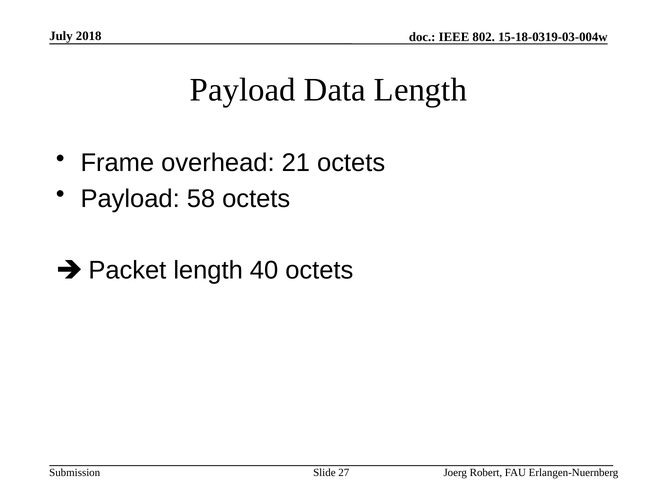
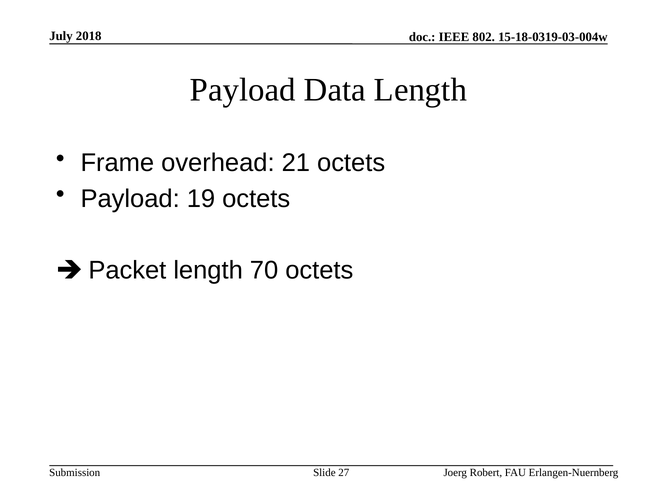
58: 58 -> 19 (201, 199)
40: 40 -> 70 (264, 270)
